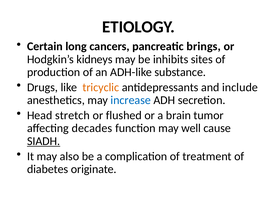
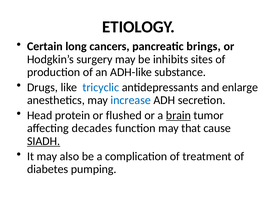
kidneys: kidneys -> surgery (95, 59)
tricyclic colour: orange -> blue (101, 87)
include: include -> enlarge (240, 87)
stretch: stretch -> protein (73, 115)
brain underline: none -> present (178, 115)
well: well -> that (191, 128)
originate: originate -> pumping (94, 169)
